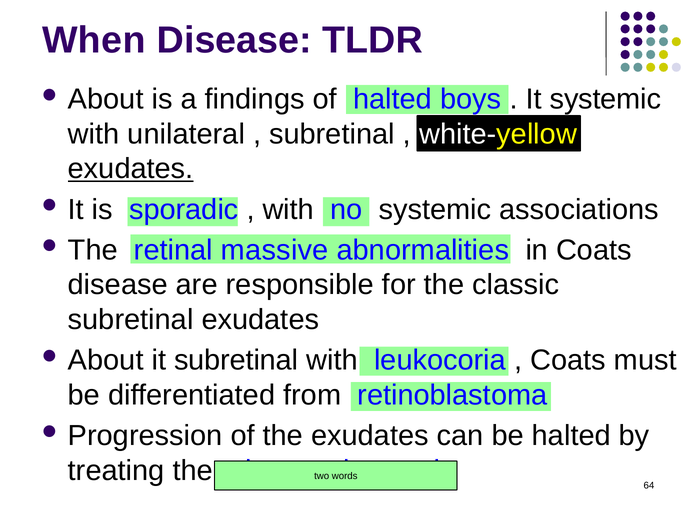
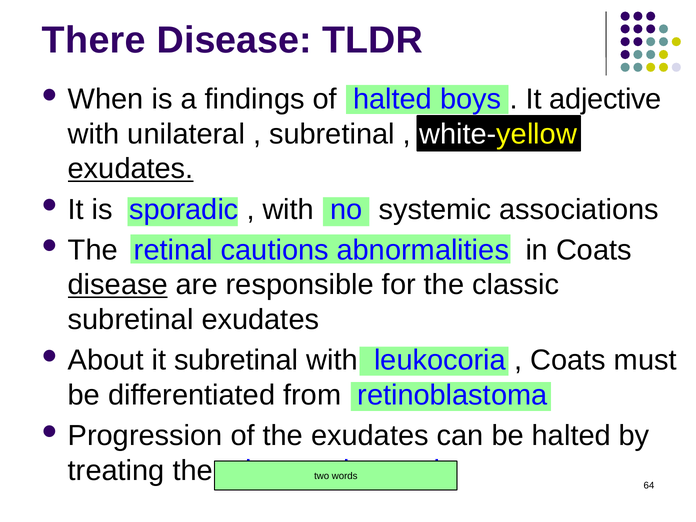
When: When -> There (94, 40)
About: About -> When (106, 99)
It systemic: systemic -> adjective (605, 99)
massive: massive -> cautions (275, 250)
disease underline: none -> present (118, 285)
